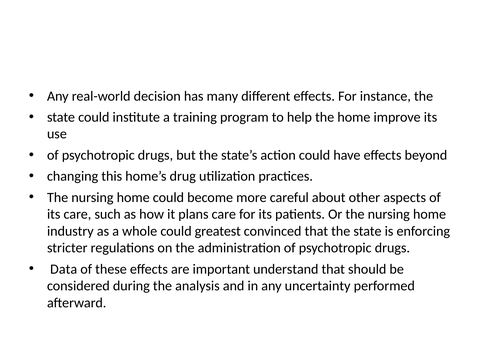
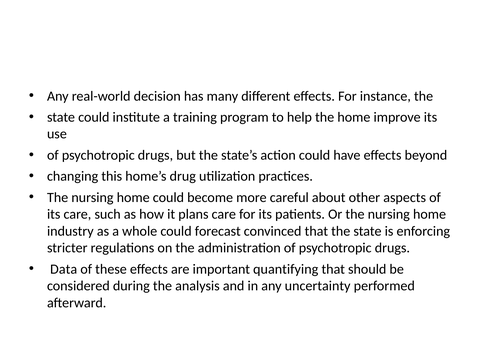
greatest: greatest -> forecast (218, 231)
understand: understand -> quantifying (286, 269)
